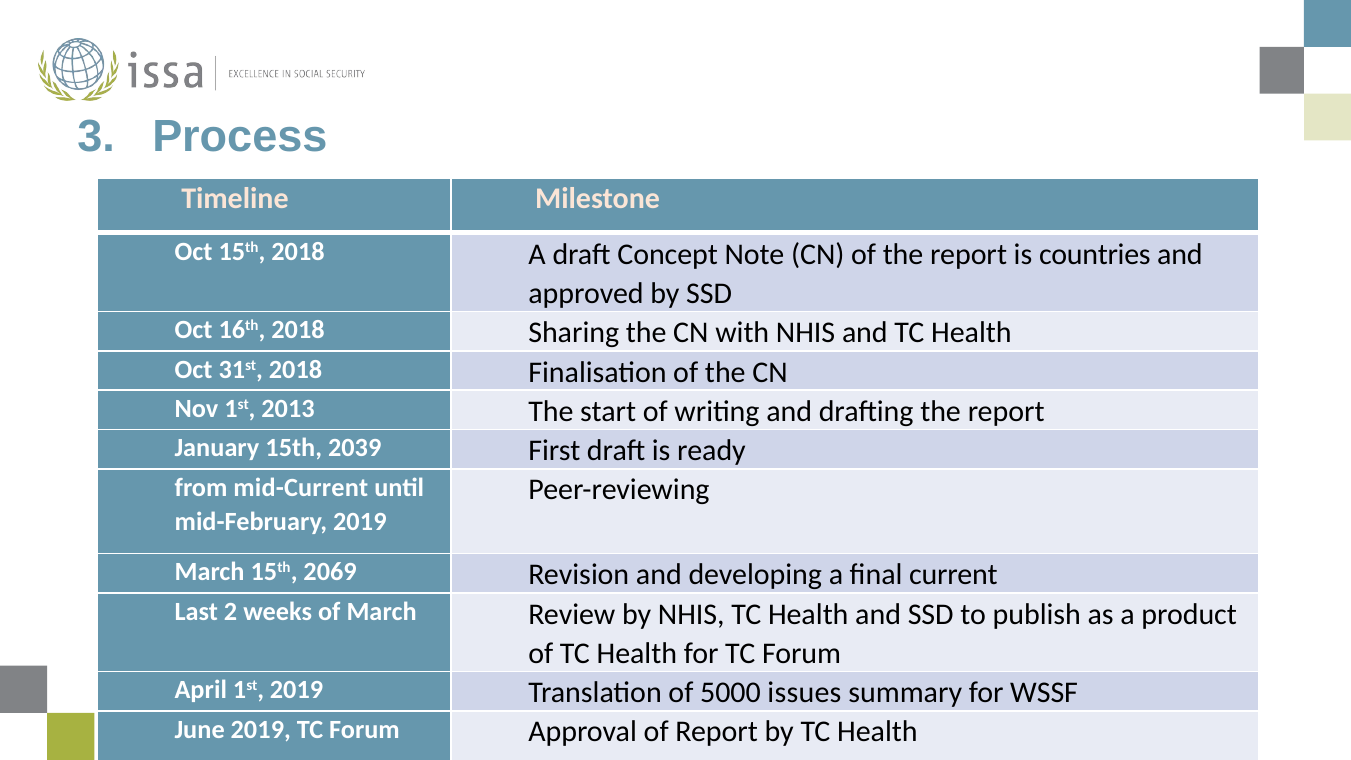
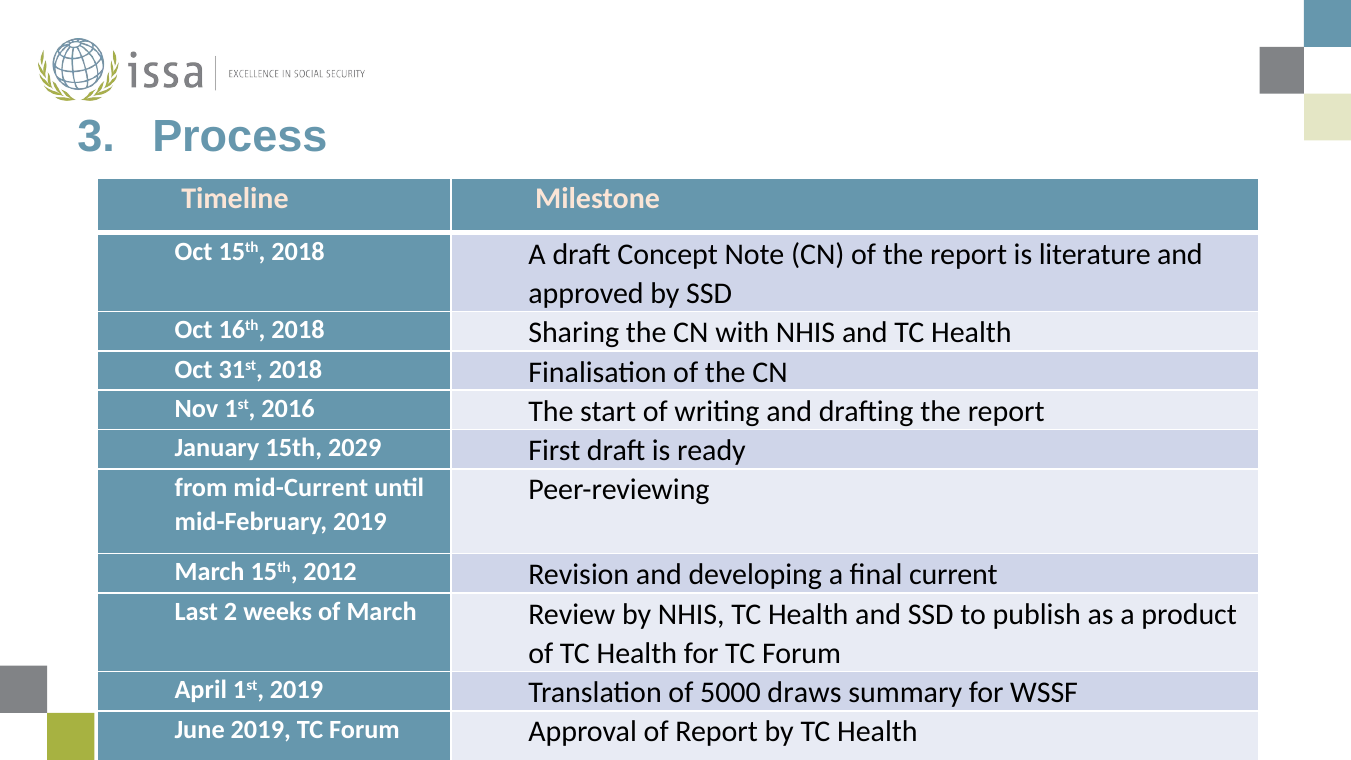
countries: countries -> literature (1095, 254)
2013: 2013 -> 2016 (288, 409)
2039: 2039 -> 2029 (355, 448)
2069: 2069 -> 2012 (330, 572)
issues: issues -> draws (804, 693)
